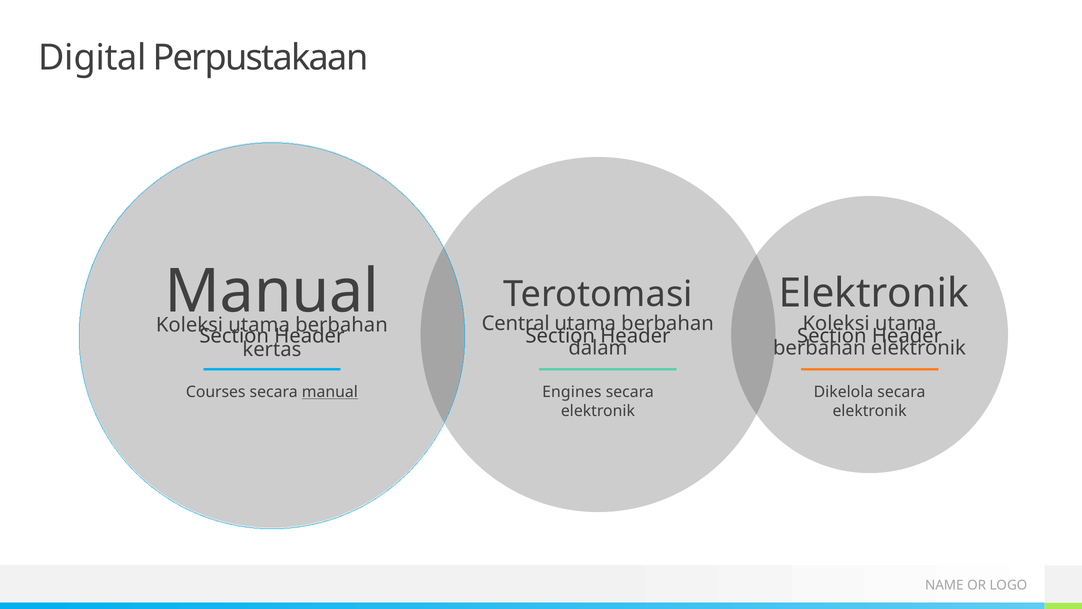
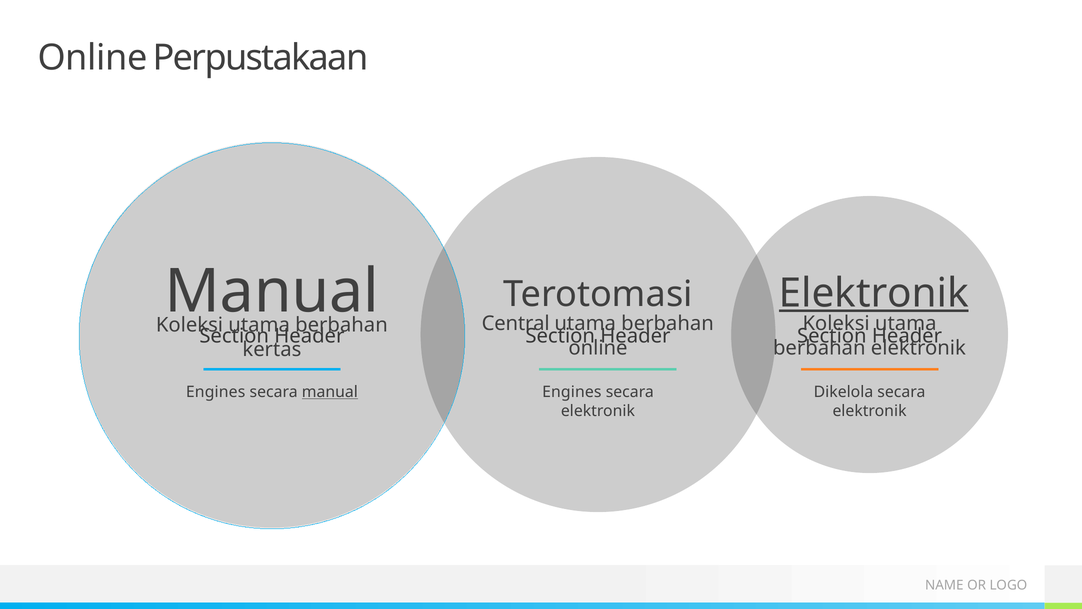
Digital: Digital -> Online (93, 58)
Elektronik underline: none -> present (874, 293)
dalam: dalam -> online (598, 348)
Courses: Courses -> Engines (216, 392)
